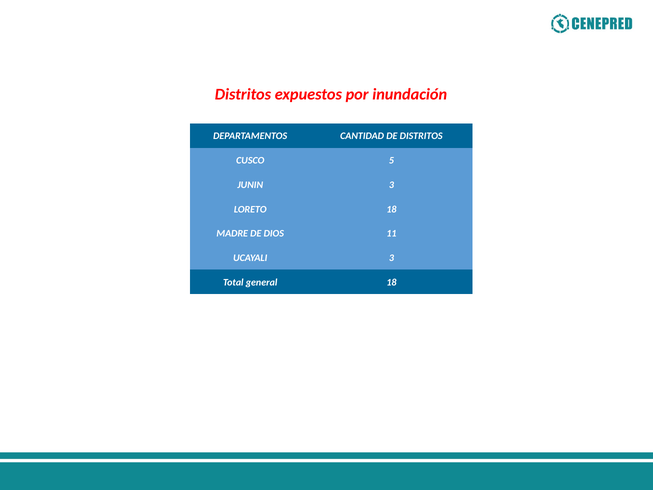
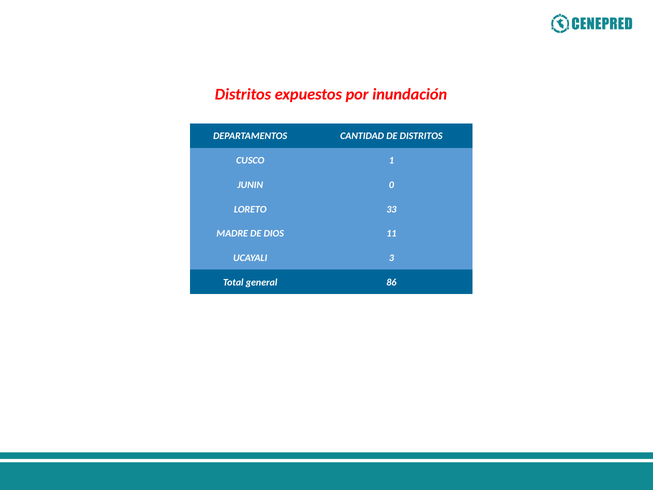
5: 5 -> 1 (391, 160)
JUNIN 3: 3 -> 0 (391, 185)
LORETO 18: 18 -> 33 (391, 209)
general 18: 18 -> 86 (391, 282)
